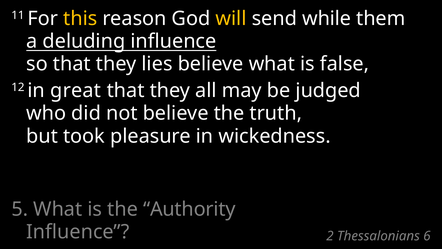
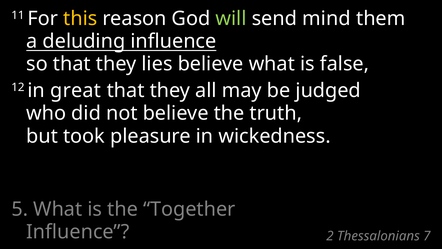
will colour: yellow -> light green (231, 19)
while: while -> mind (327, 19)
Authority: Authority -> Together (189, 209)
6: 6 -> 7 (427, 236)
